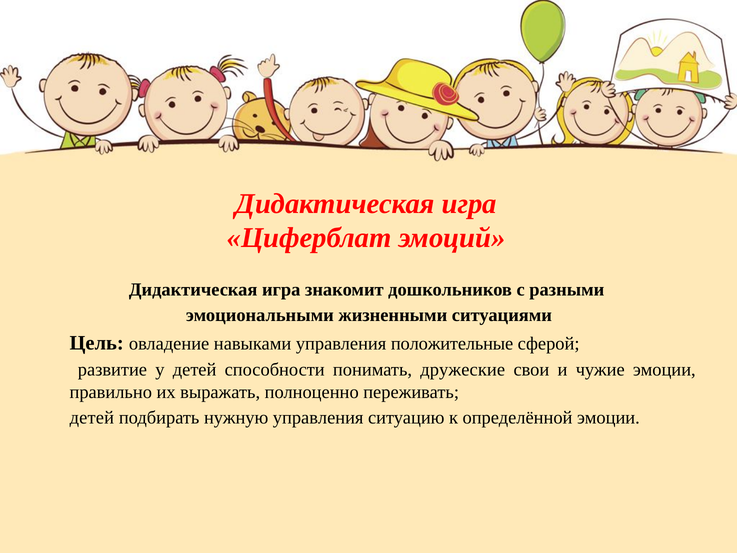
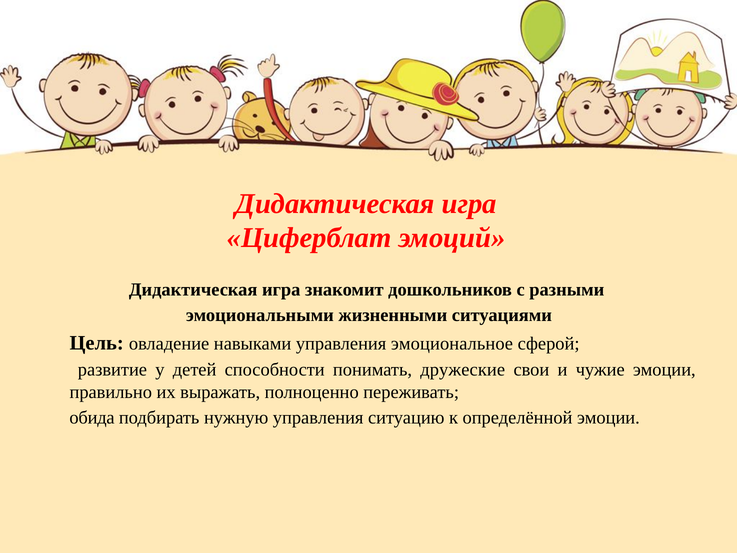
положительные: положительные -> эмоциональное (452, 343)
детей: детей -> обида (92, 418)
